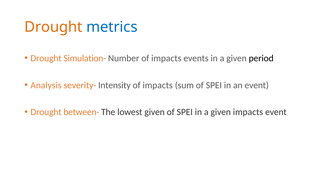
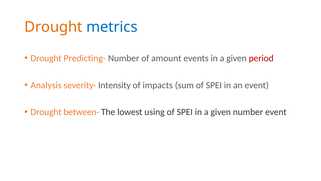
Simulation-: Simulation- -> Predicting- (85, 58)
Number of impacts: impacts -> amount (166, 58)
period colour: black -> red (261, 58)
lowest given: given -> using (155, 112)
given impacts: impacts -> number (248, 112)
